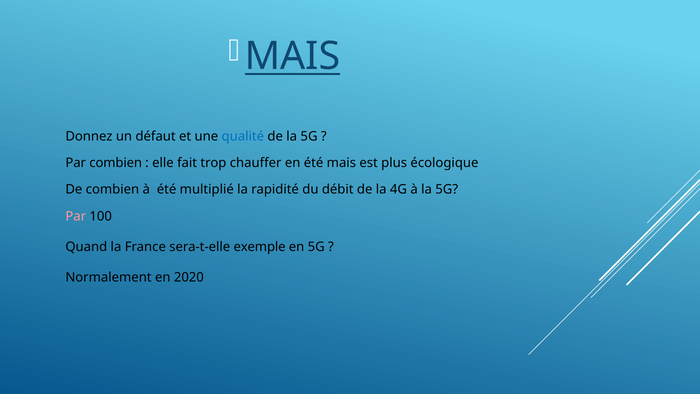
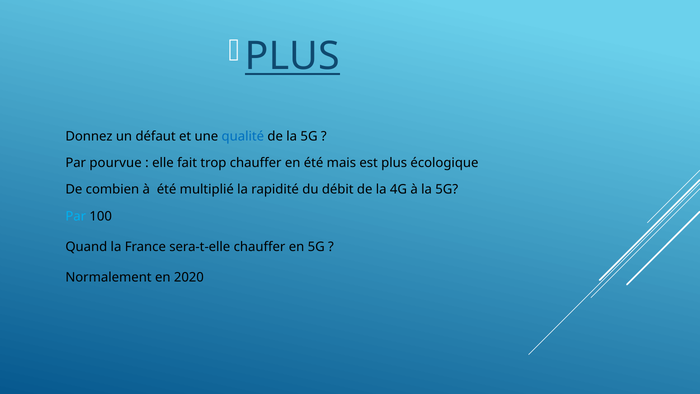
MAIS: MAIS -> PLUS (292, 56)
Par combien: combien -> pourvue (116, 163)
Par colour: pink -> light blue (76, 216)
sera-t-elle exemple: exemple -> chauffer (259, 247)
